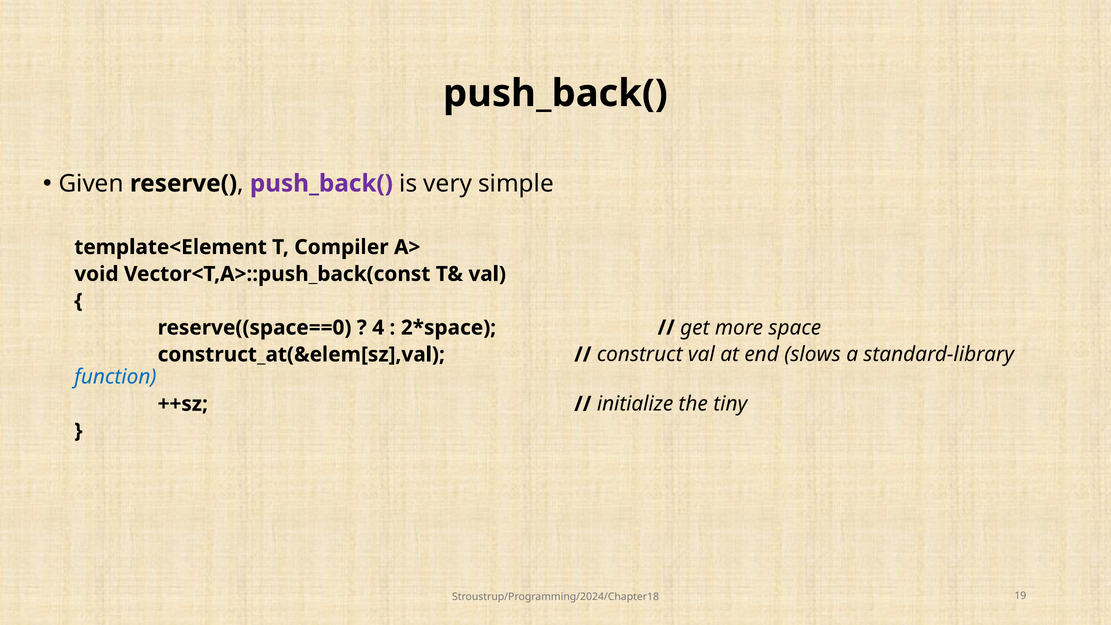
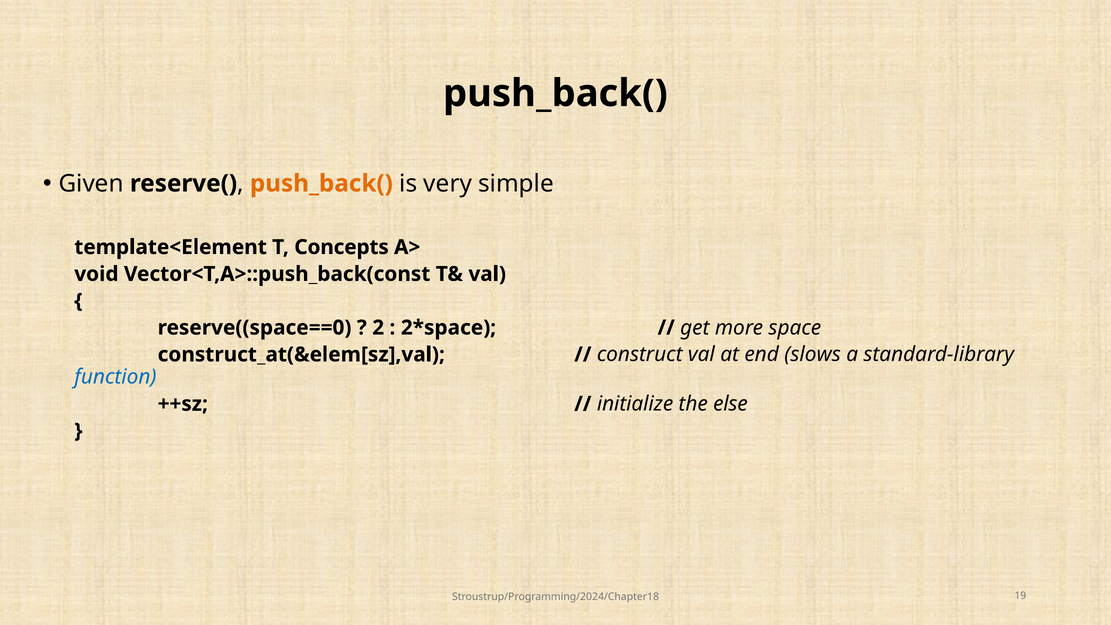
push_back( colour: purple -> orange (321, 183)
Compiler: Compiler -> Concepts (342, 247)
4: 4 -> 2 (378, 328)
tiny: tiny -> else (730, 404)
